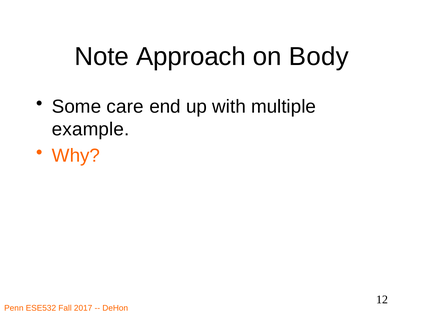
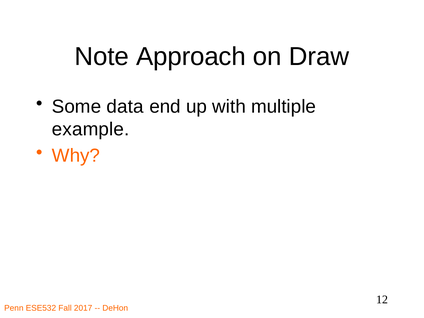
Body: Body -> Draw (319, 57)
care: care -> data (125, 107)
